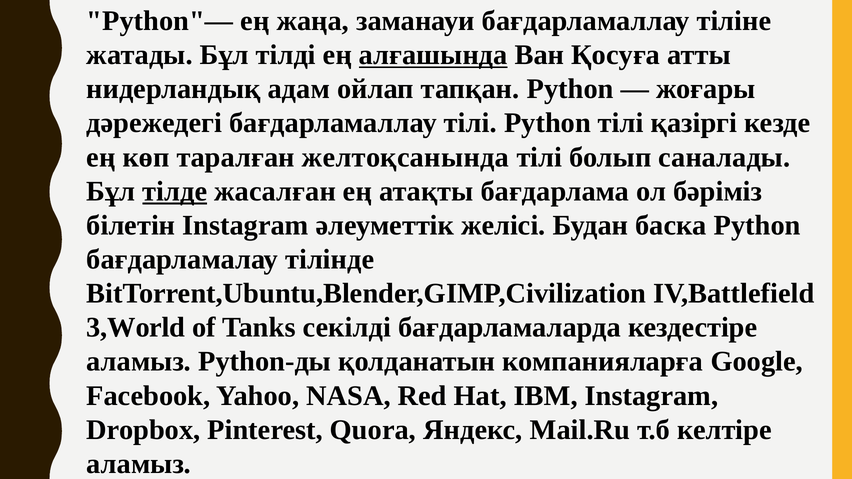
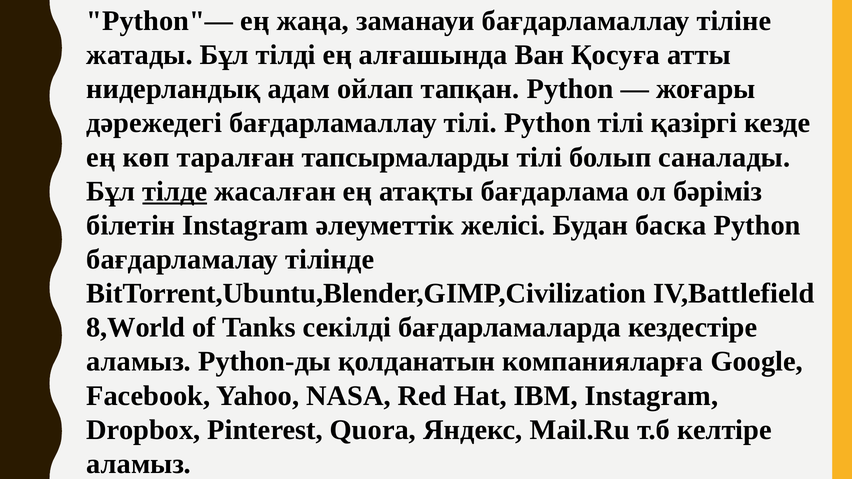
алғашында underline: present -> none (433, 55)
желтоқсанында: желтоқсанында -> тапсырмаларды (406, 157)
3,World: 3,World -> 8,World (136, 328)
